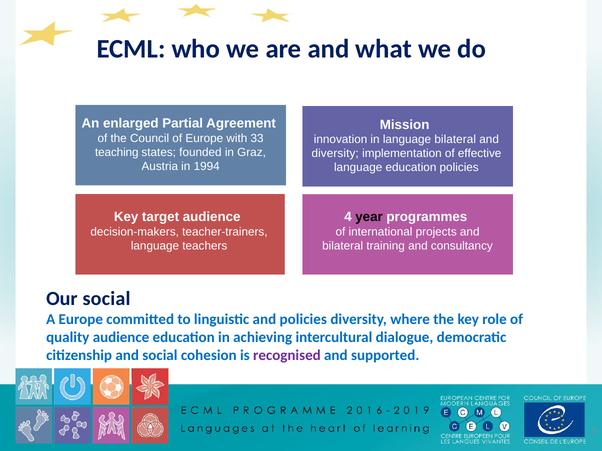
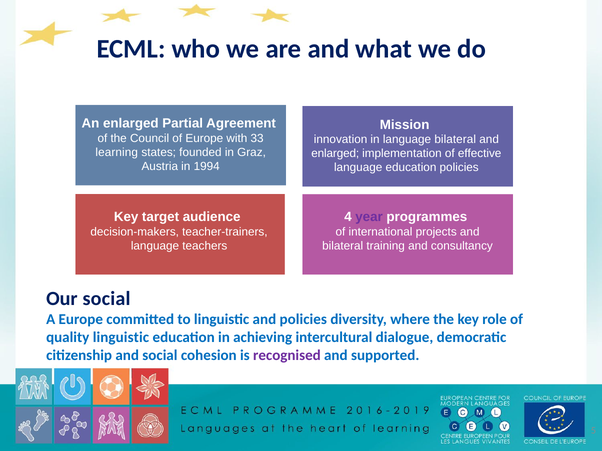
teaching: teaching -> learning (117, 153)
diversity: diversity -> enlarged (335, 154)
year colour: black -> purple (369, 217)
quality audience: audience -> linguistic (121, 338)
